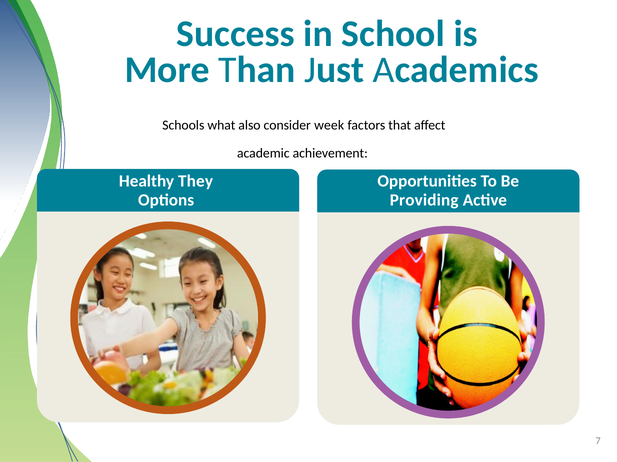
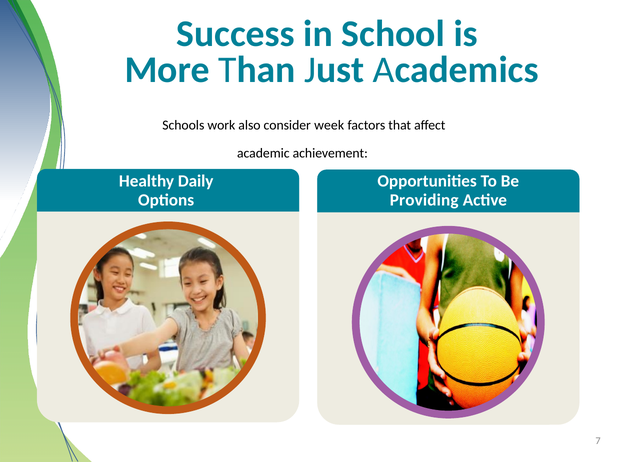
what: what -> work (221, 126)
They: They -> Daily (196, 181)
